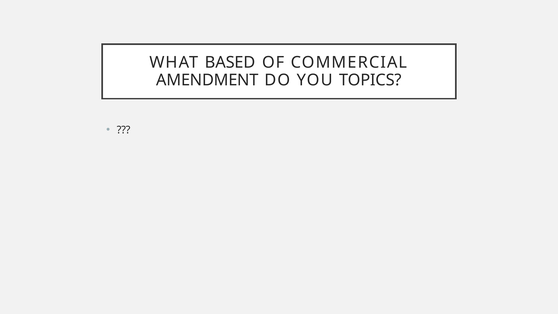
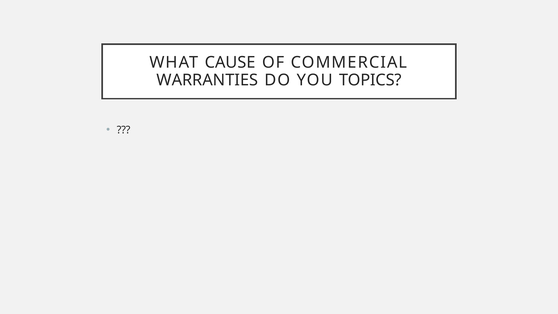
BASED: BASED -> CAUSE (230, 62)
AMENDMENT: AMENDMENT -> WARRANTIES (207, 80)
